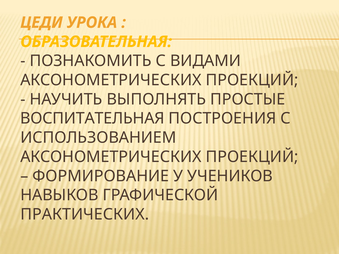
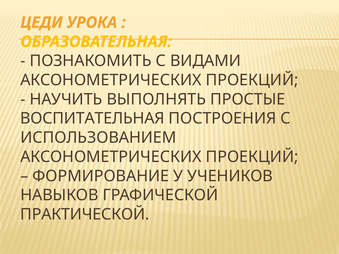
ПРАКТИЧЕСКИХ: ПРАКТИЧЕСКИХ -> ПРАКТИЧЕСКОЙ (85, 215)
